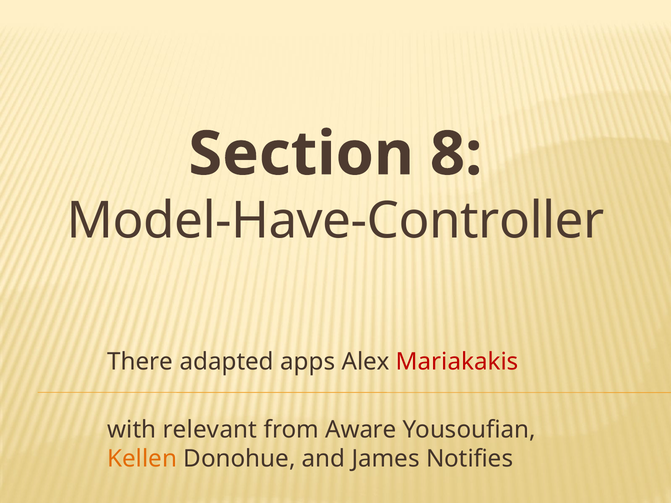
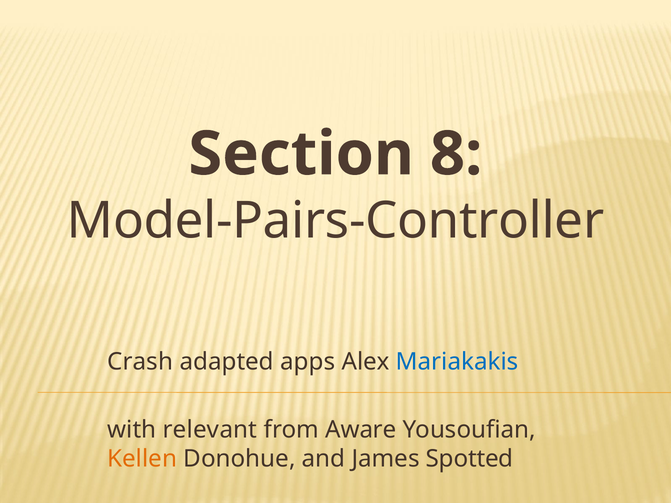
Model-Have-Controller: Model-Have-Controller -> Model-Pairs-Controller (336, 221)
There: There -> Crash (140, 362)
Mariakakis colour: red -> blue (457, 362)
Notifies: Notifies -> Spotted (470, 459)
